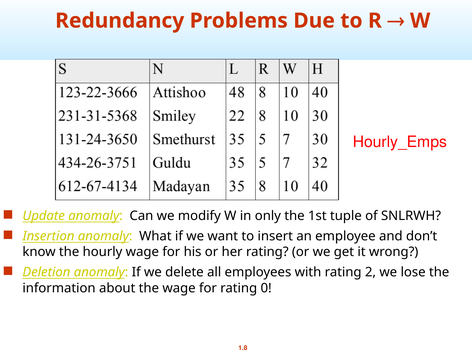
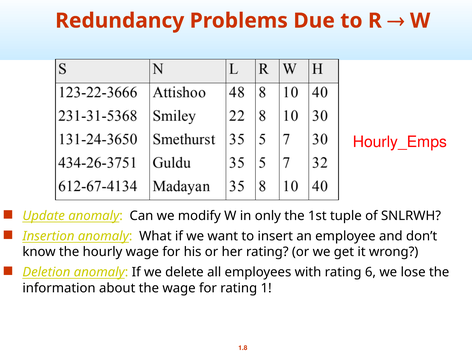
2: 2 -> 6 (370, 272)
0: 0 -> 1 (266, 288)
